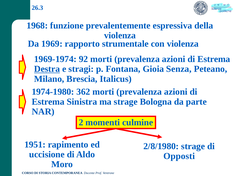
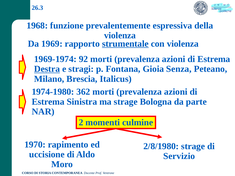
strumentale underline: none -> present (125, 44)
1951: 1951 -> 1970 (35, 145)
Opposti: Opposti -> Servizio (179, 156)
